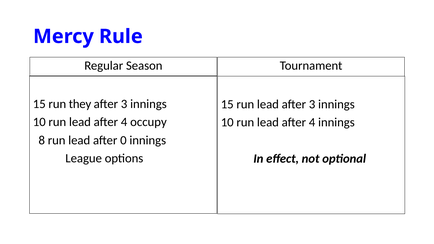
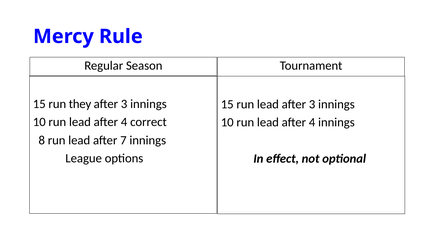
occupy: occupy -> correct (148, 122)
0: 0 -> 7 (123, 140)
